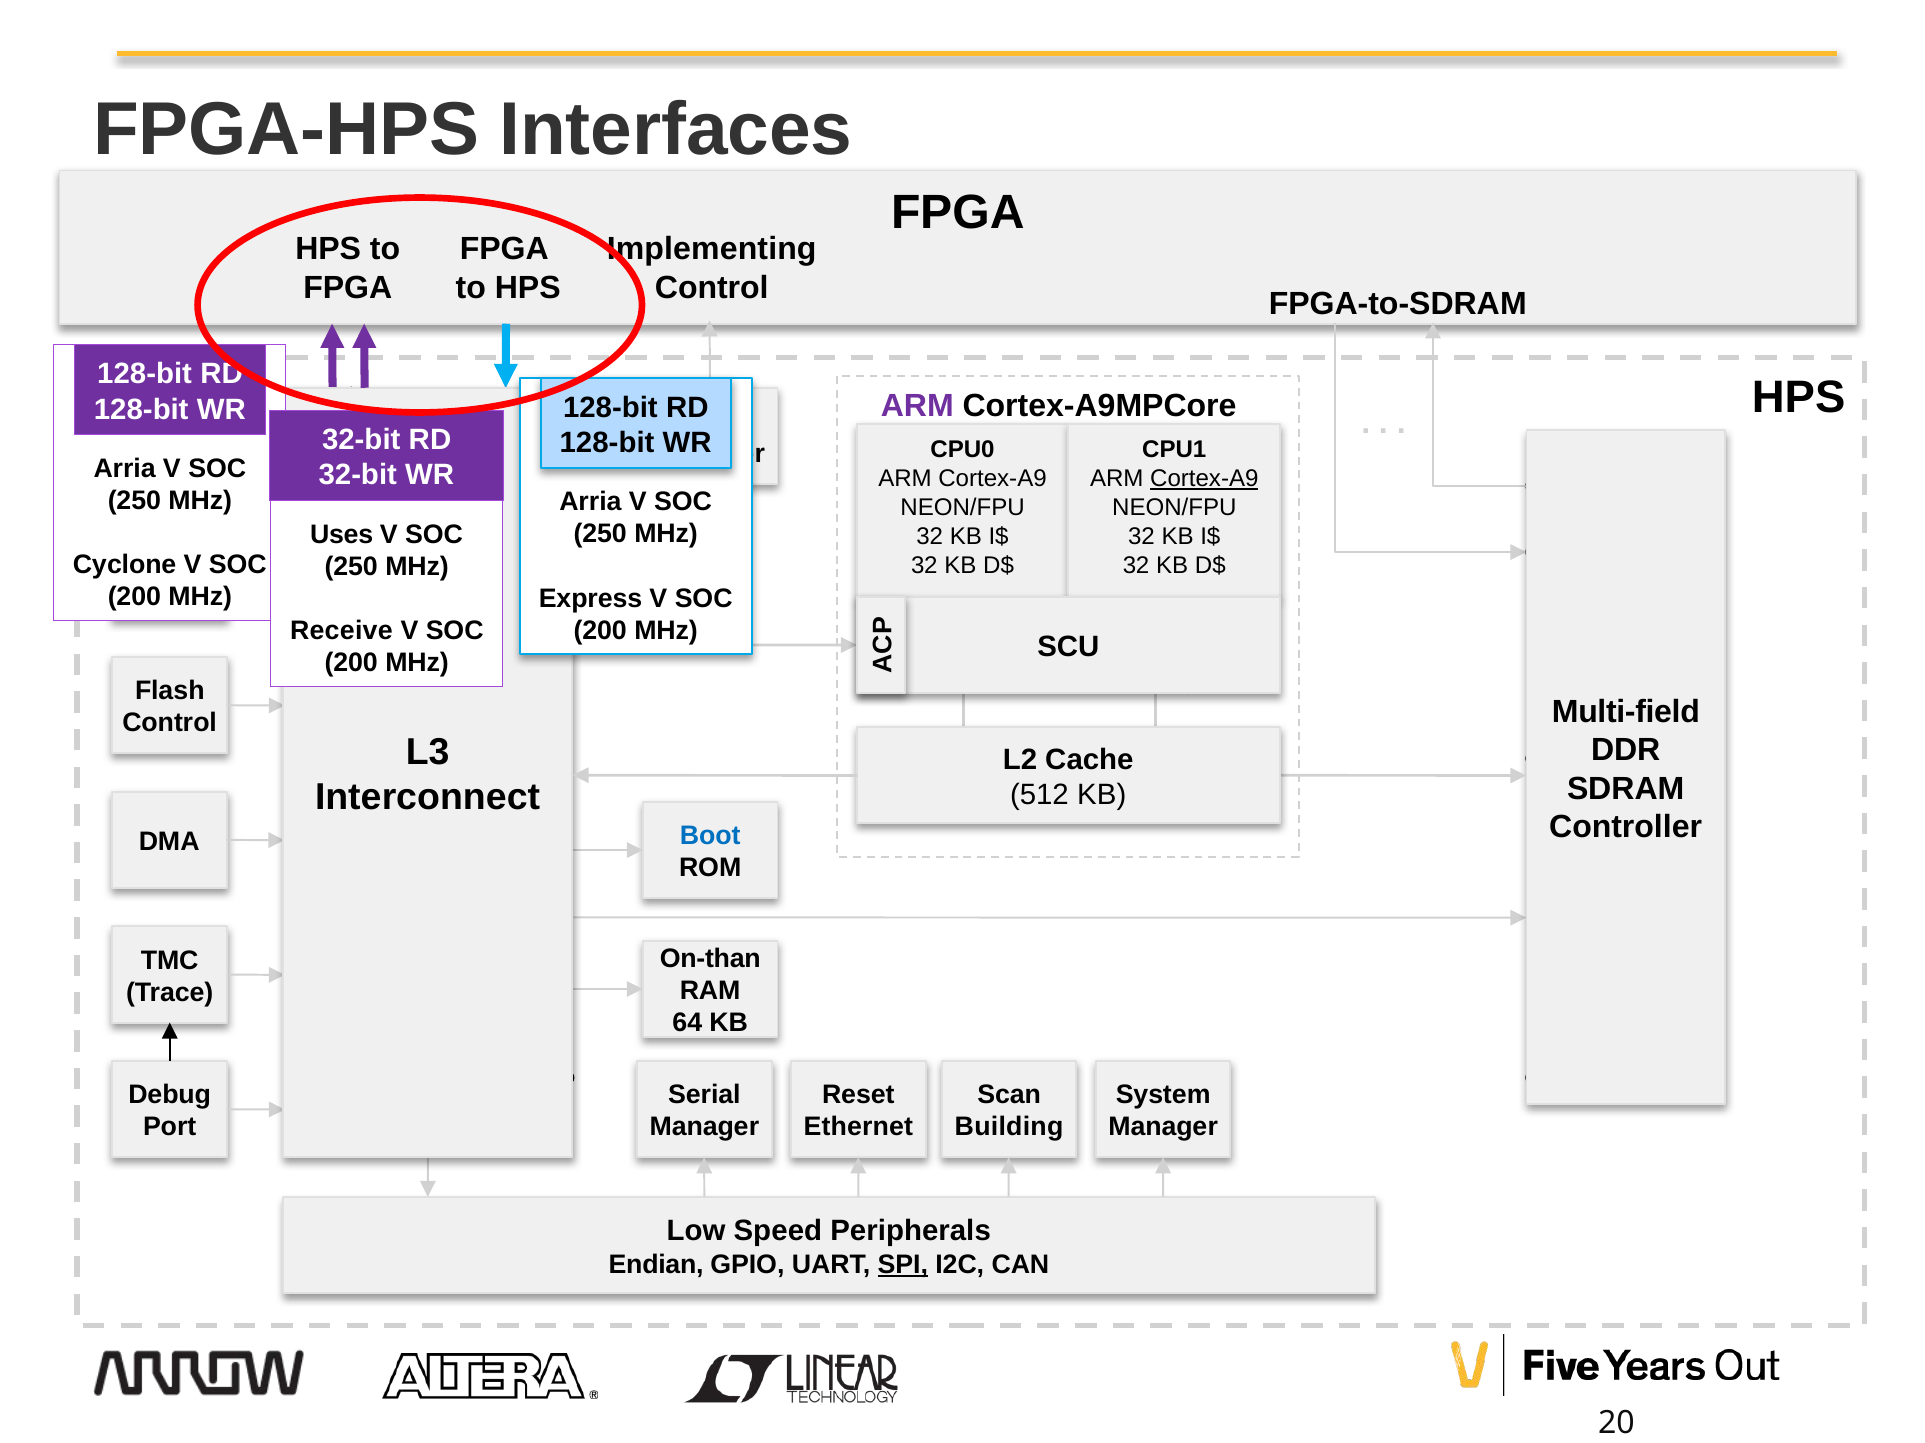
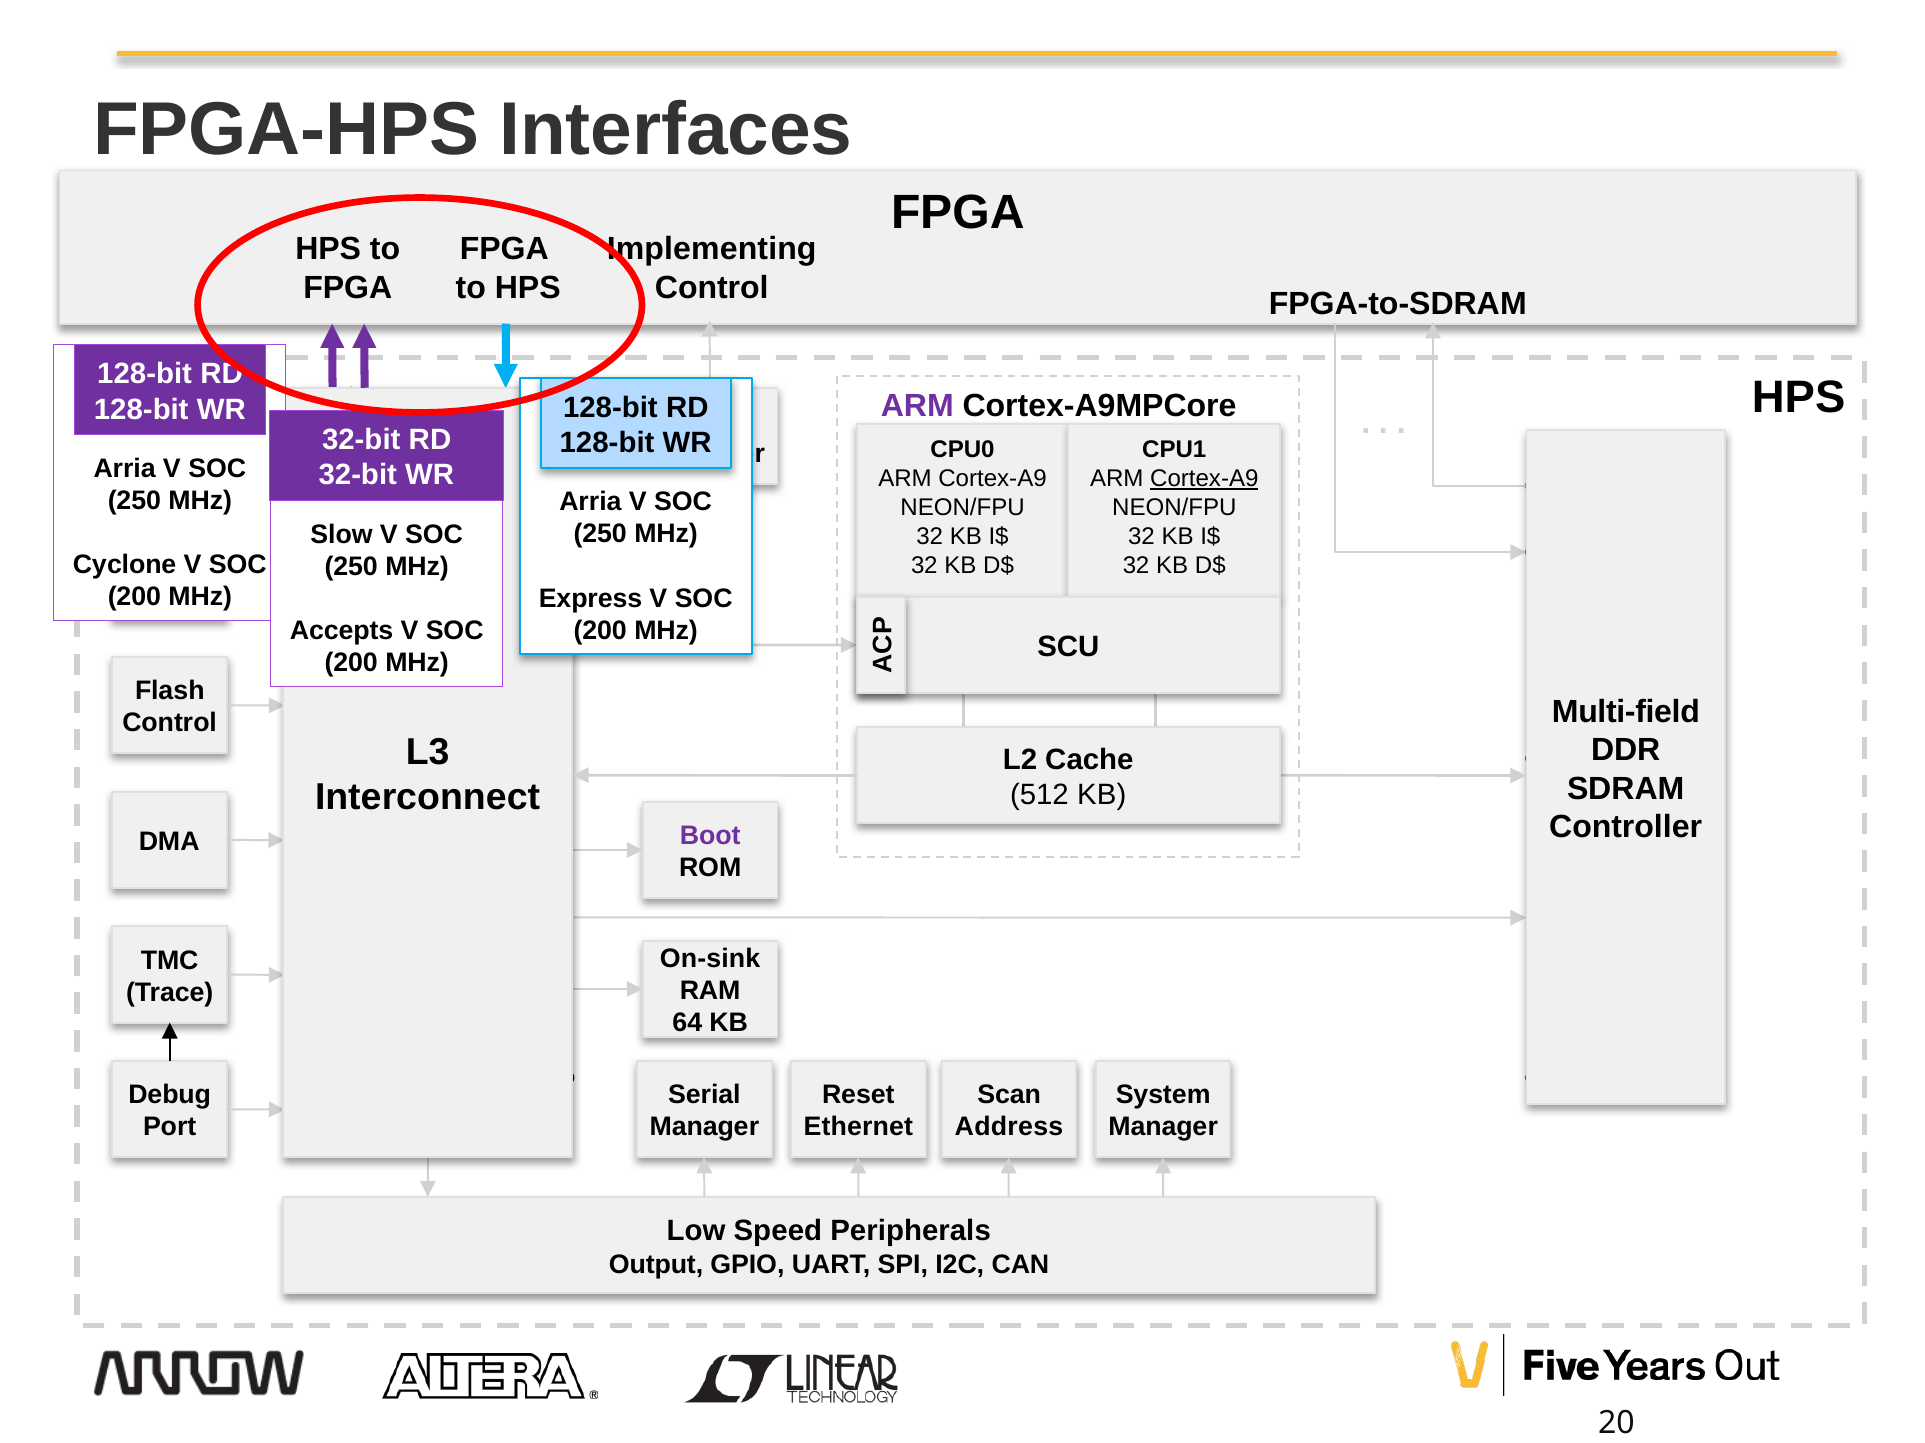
Uses: Uses -> Slow (342, 535)
Receive: Receive -> Accepts (342, 631)
Boot colour: blue -> purple (710, 836)
On-than: On-than -> On-sink (710, 959)
Building: Building -> Address (1009, 1128)
Endian: Endian -> Output (656, 1265)
SPI underline: present -> none (903, 1265)
